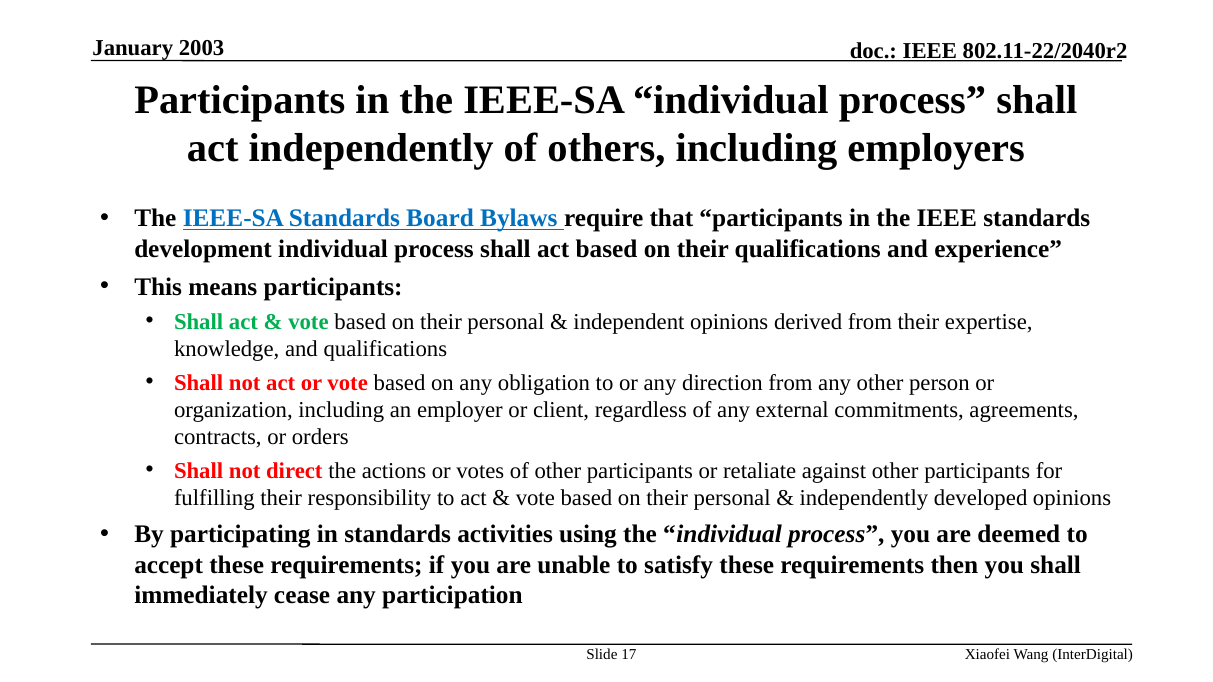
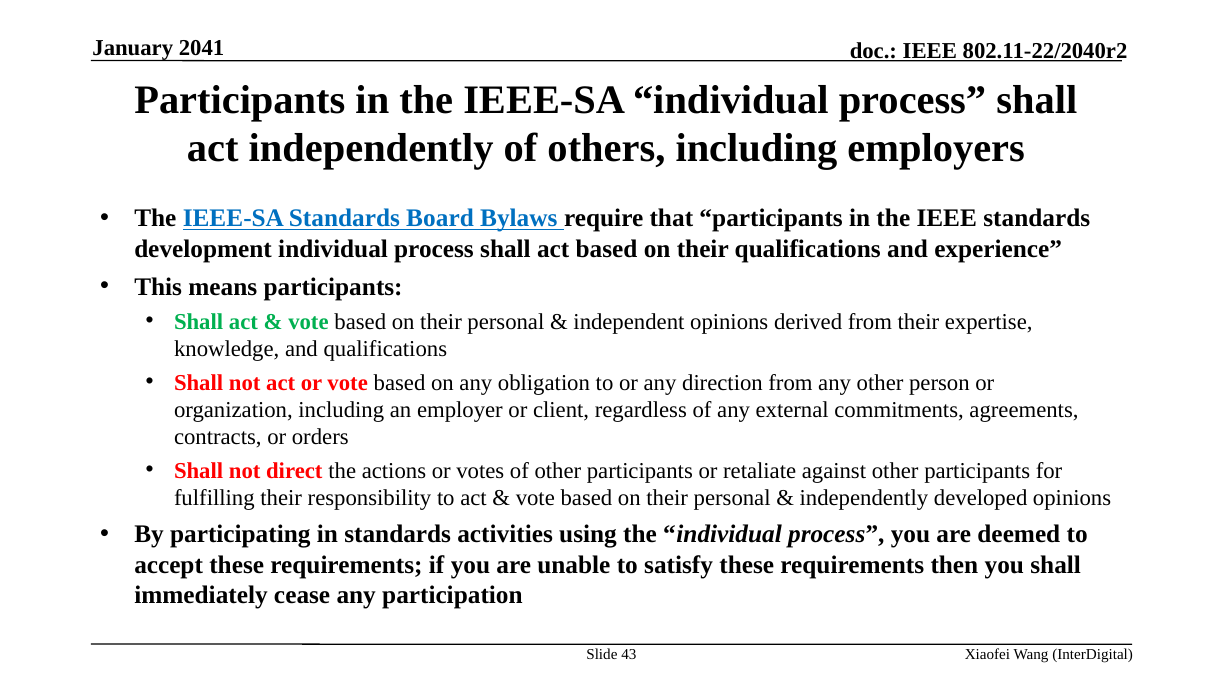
2003: 2003 -> 2041 (202, 48)
17: 17 -> 43 (629, 654)
